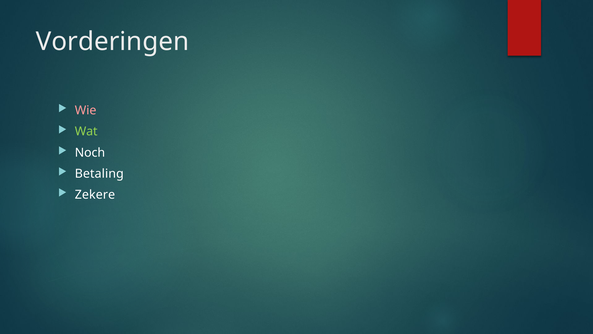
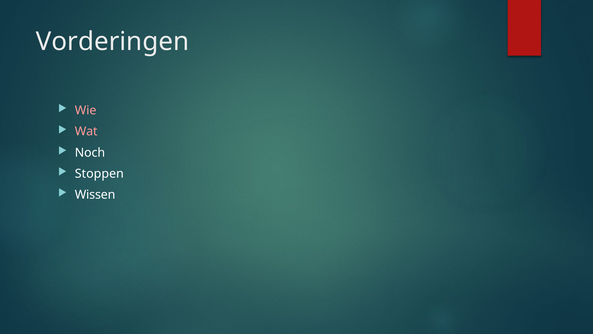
Wat colour: light green -> pink (86, 131)
Betaling: Betaling -> Stoppen (99, 173)
Zekere: Zekere -> Wissen (95, 194)
